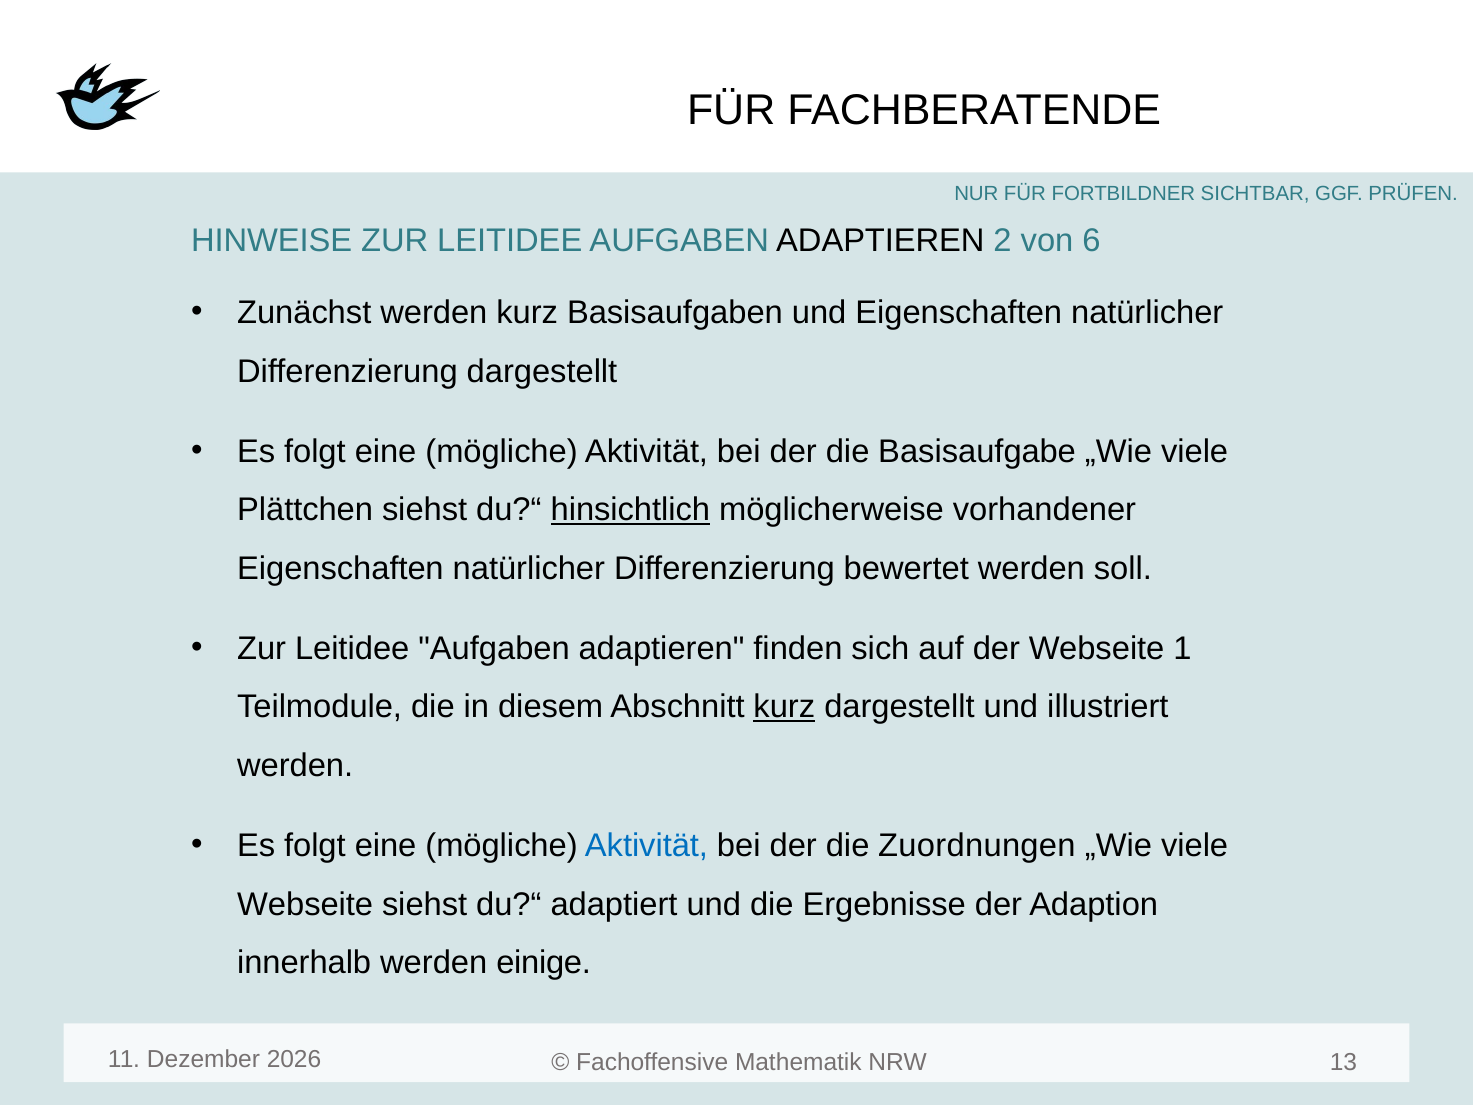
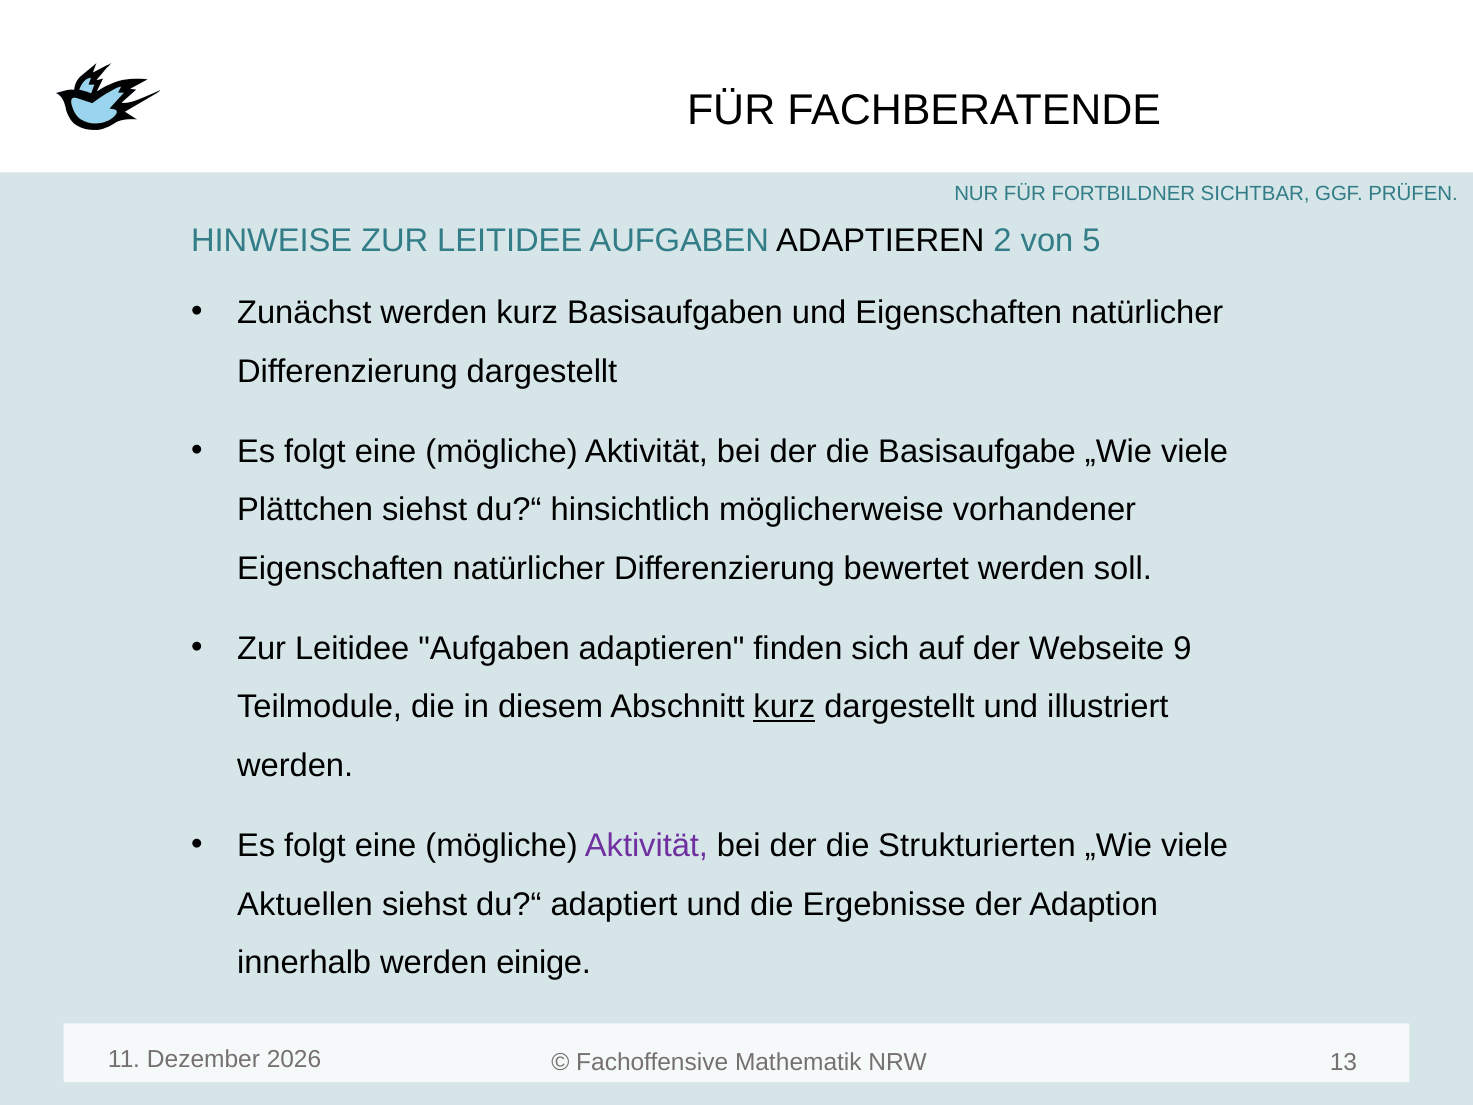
6: 6 -> 5 (1091, 241)
hinsichtlich underline: present -> none (630, 510)
1: 1 -> 9 (1182, 648)
Aktivität colour: blue -> purple (646, 845)
Zuordnungen: Zuordnungen -> Strukturierten (977, 845)
Webseite: Webseite -> Aktuellen (305, 904)
